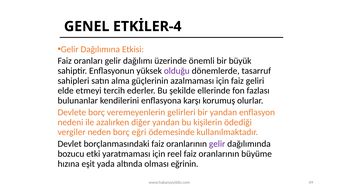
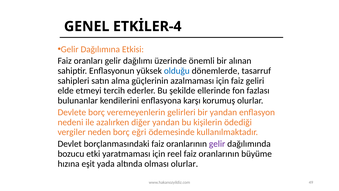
büyük: büyük -> alınan (240, 61)
olduğu colour: purple -> blue (177, 71)
olması eğrinin: eğrinin -> olurlar (184, 163)
